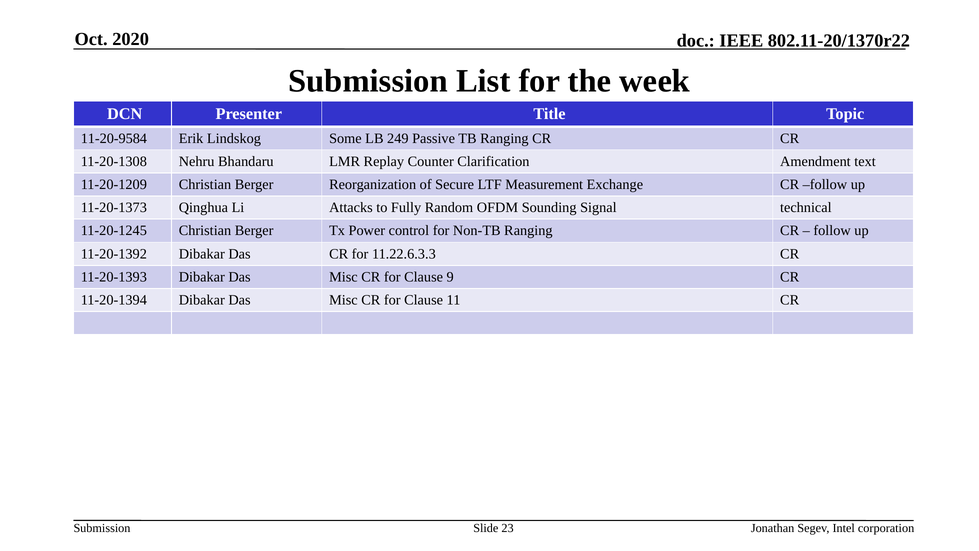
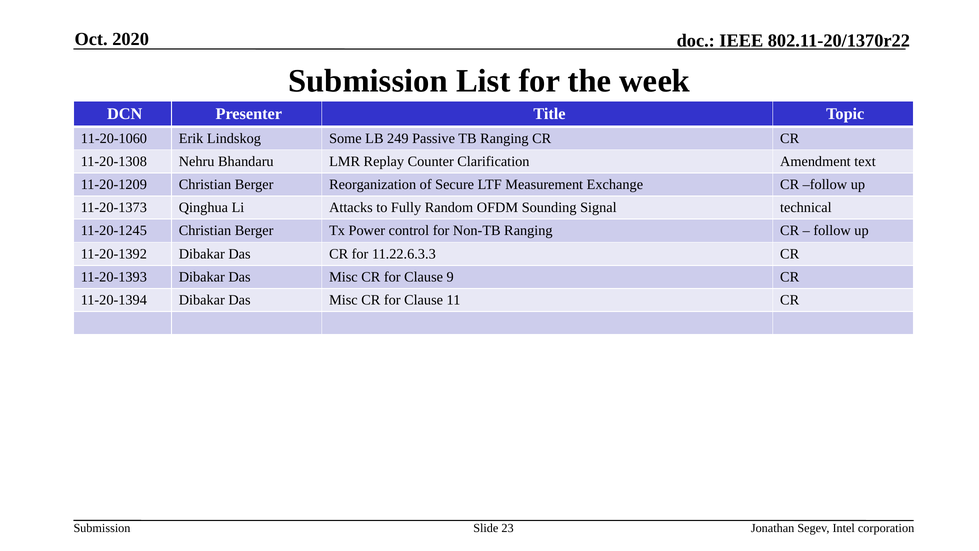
11-20-9584: 11-20-9584 -> 11-20-1060 (114, 138)
